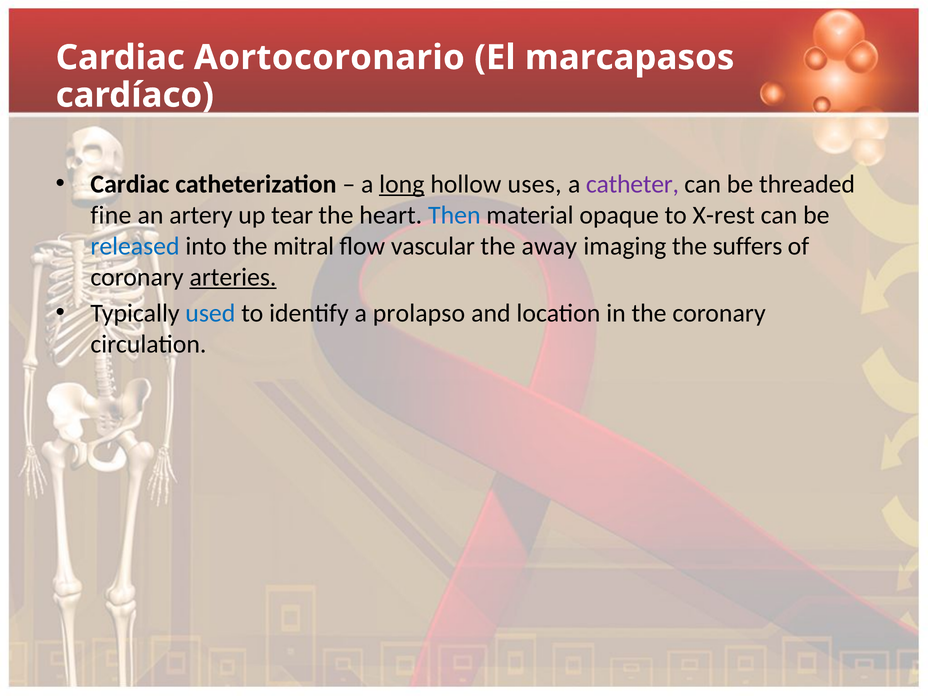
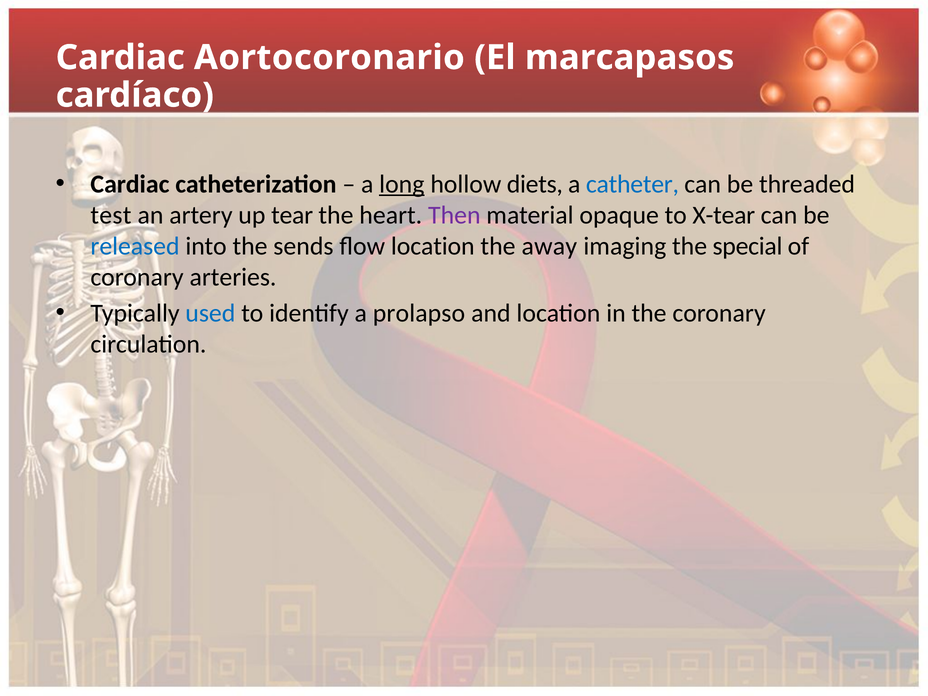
uses: uses -> diets (535, 184)
catheter colour: purple -> blue (632, 184)
fine: fine -> test (111, 215)
Then colour: blue -> purple (454, 215)
X-rest: X-rest -> X-tear (724, 215)
mitral: mitral -> sends (303, 246)
flow vascular: vascular -> location (433, 246)
suffers: suffers -> special (748, 246)
arteries underline: present -> none (233, 277)
